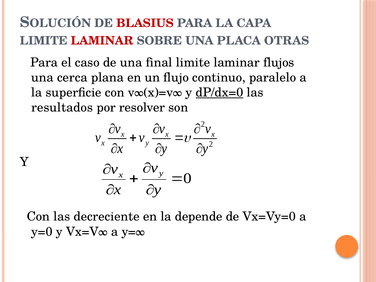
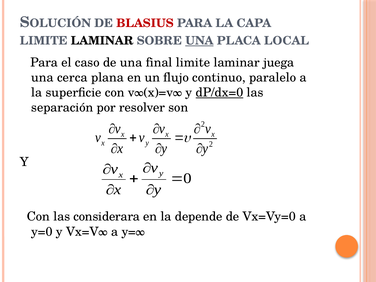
LAMINAR colour: red -> black (102, 41)
UNA underline: none -> present (199, 41)
OTRAS: OTRAS -> LOCAL (287, 41)
flujos: flujos -> juega (279, 62)
resultados: resultados -> separación (62, 108)
decreciente: decreciente -> considerara (107, 217)
